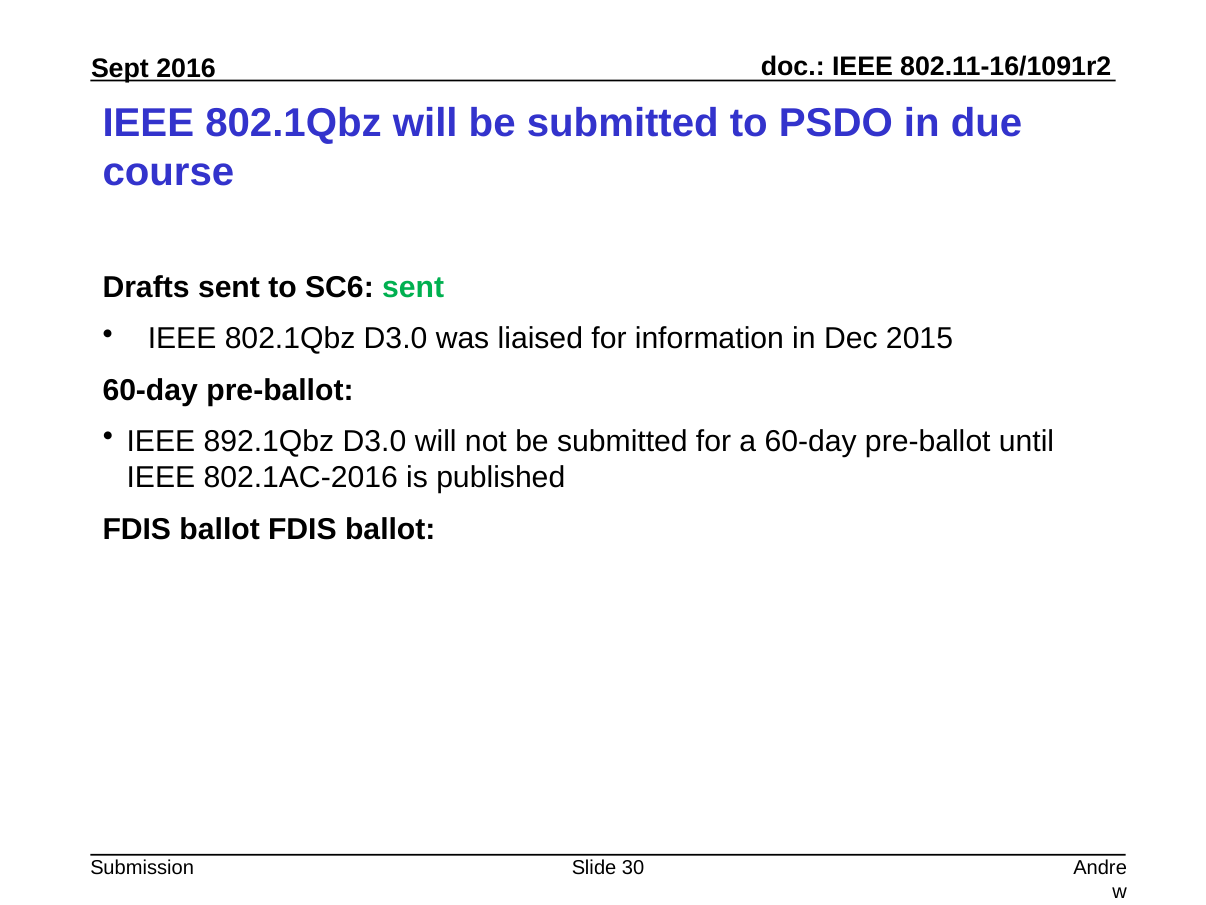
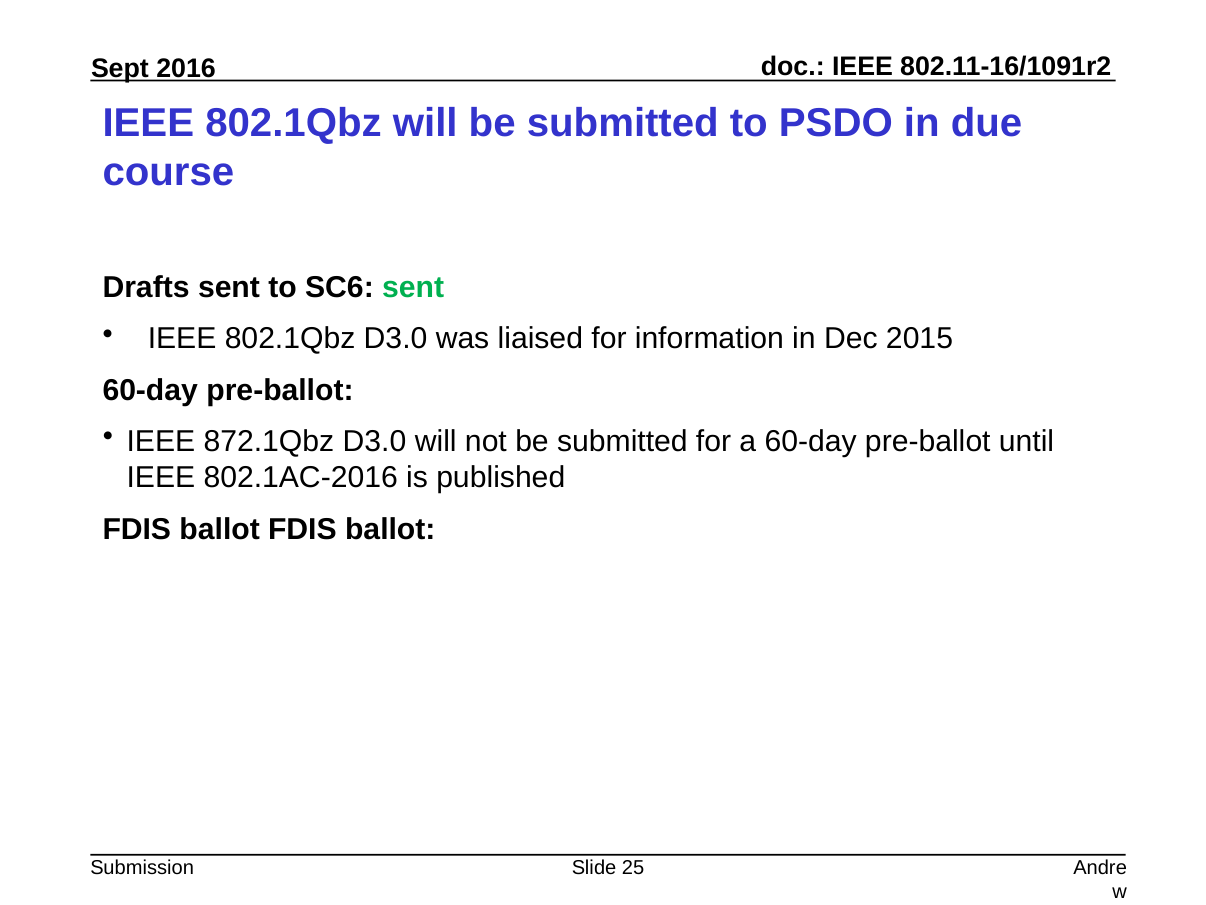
892.1Qbz: 892.1Qbz -> 872.1Qbz (269, 441)
30: 30 -> 25 (633, 867)
